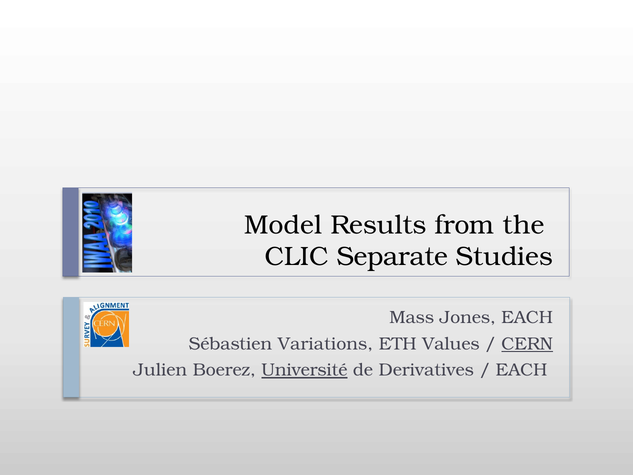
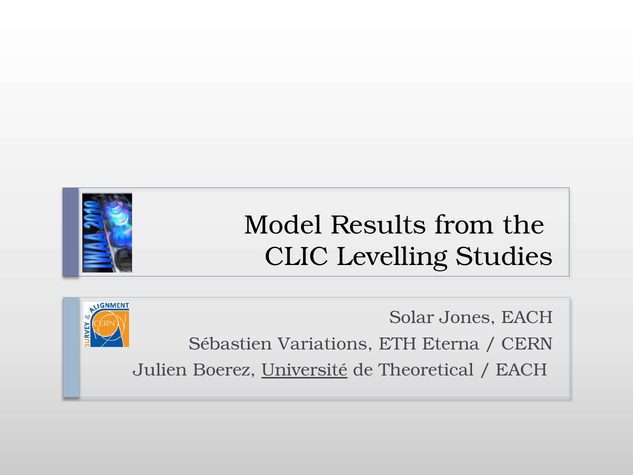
Separate: Separate -> Levelling (392, 256)
Mass: Mass -> Solar (412, 317)
Values: Values -> Eterna (451, 344)
CERN underline: present -> none (527, 344)
Derivatives: Derivatives -> Theoretical (426, 370)
